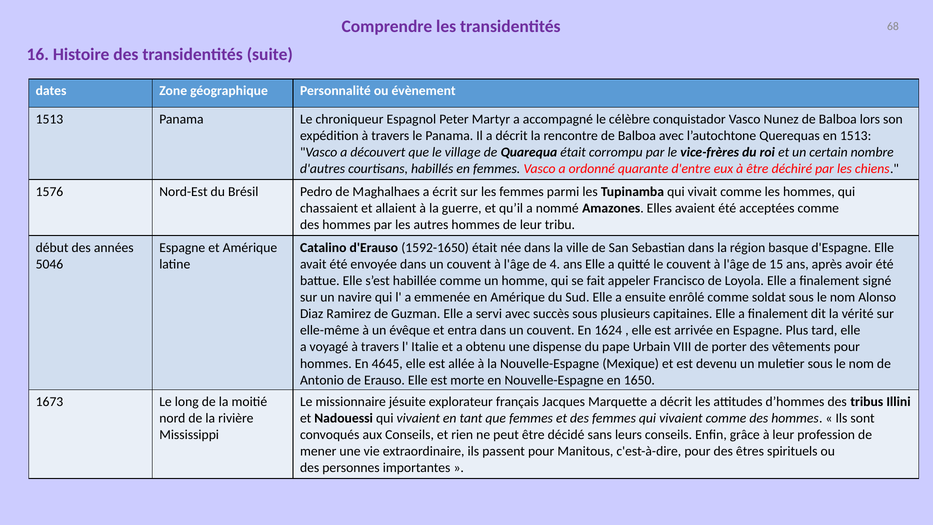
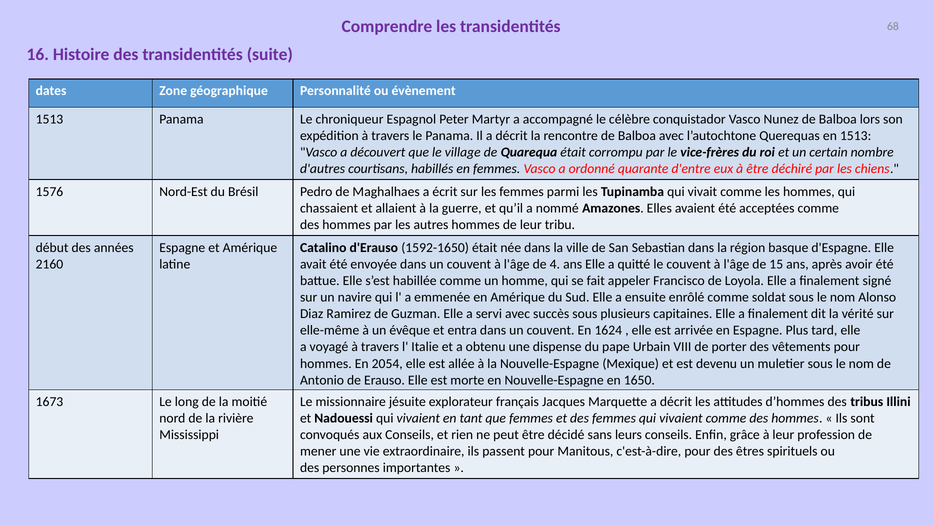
5046: 5046 -> 2160 (49, 264)
4645: 4645 -> 2054 (387, 363)
